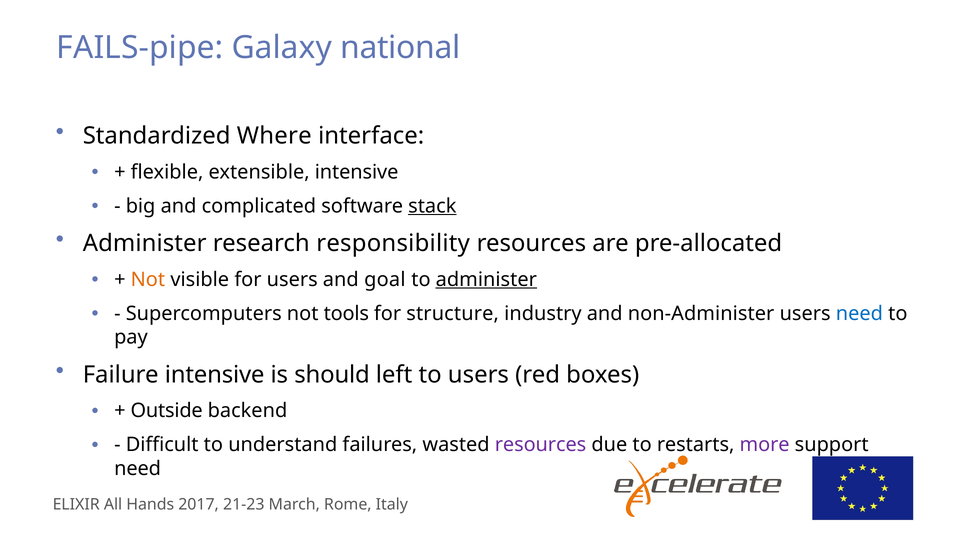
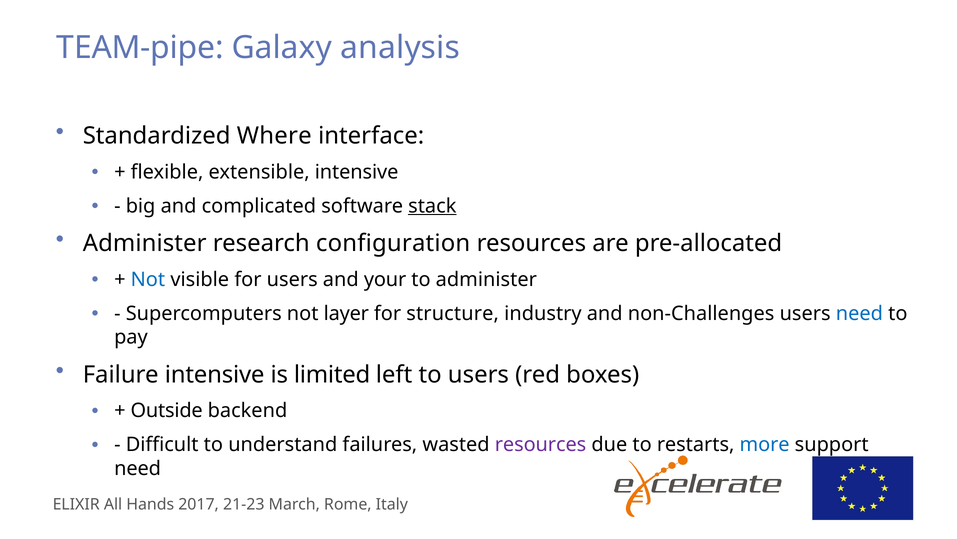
FAILS-pipe: FAILS-pipe -> TEAM-pipe (140, 48)
national: national -> analysis (400, 48)
responsibility: responsibility -> configuration (393, 243)
Not colour: orange -> blue (148, 279)
goal: goal -> your (385, 279)
administer underline: present -> none (486, 279)
tools: tools -> layer (346, 313)
non-Administer: non-Administer -> non-Challenges (701, 313)
should: should -> limited (332, 374)
more colour: purple -> blue (765, 444)
